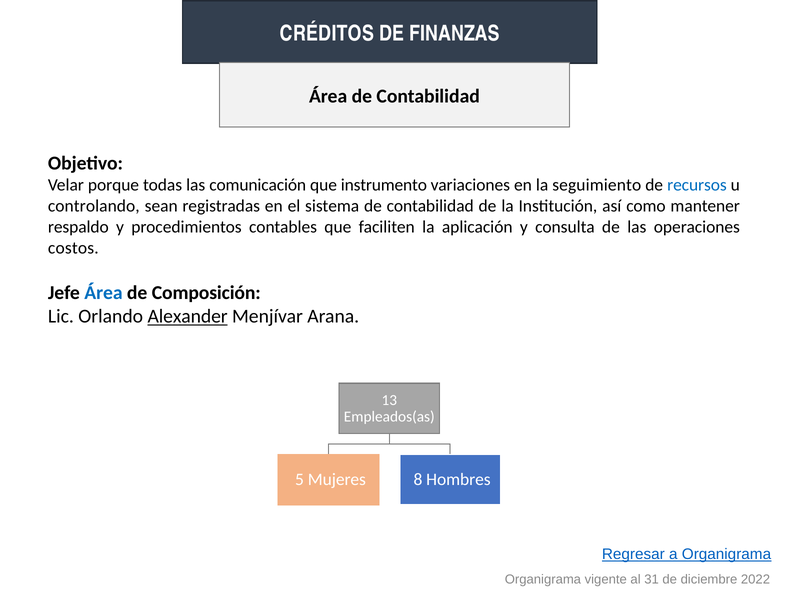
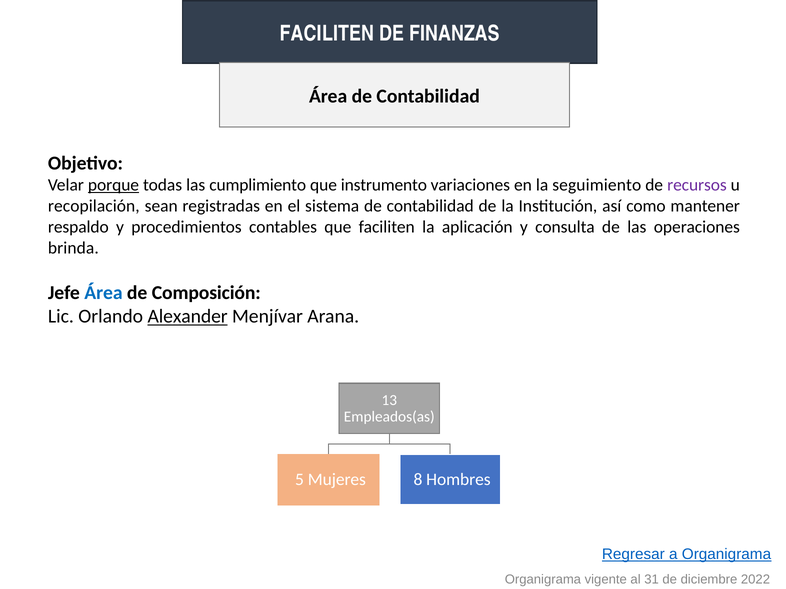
CRÉDITOS: CRÉDITOS -> FACILITEN (327, 34)
porque underline: none -> present (113, 185)
comunicación: comunicación -> cumplimiento (258, 185)
recursos colour: blue -> purple (697, 185)
controlando: controlando -> recopilación (94, 206)
costos: costos -> brinda (73, 248)
